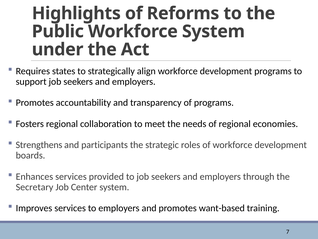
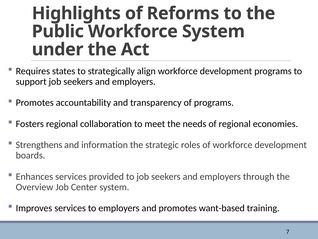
participants: participants -> information (105, 145)
Secretary: Secretary -> Overview (35, 187)
